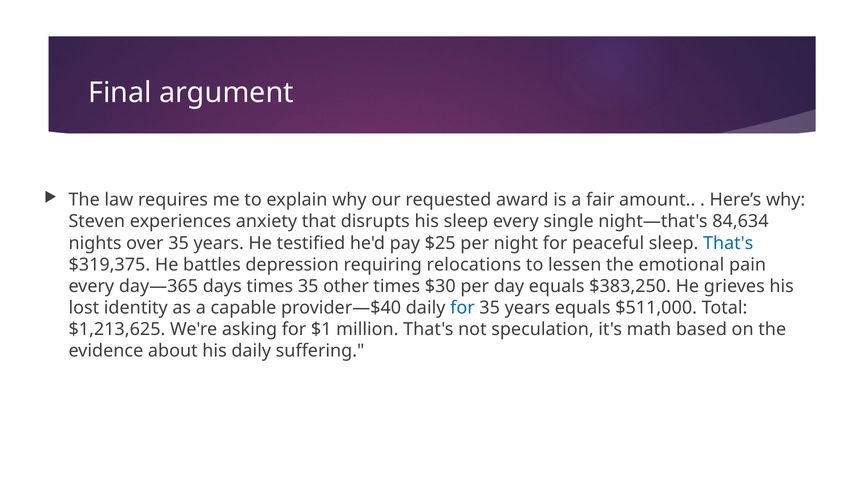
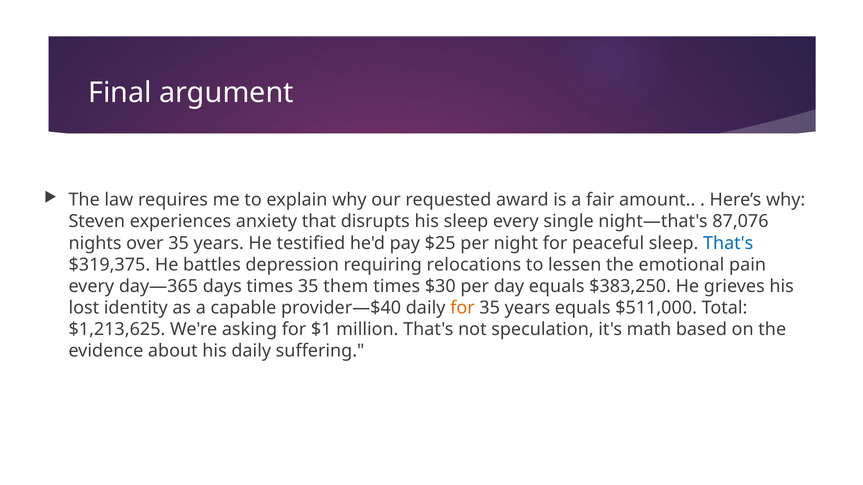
84,634: 84,634 -> 87,076 (740, 222)
other: other -> them (346, 286)
for colour: blue -> orange (462, 308)
